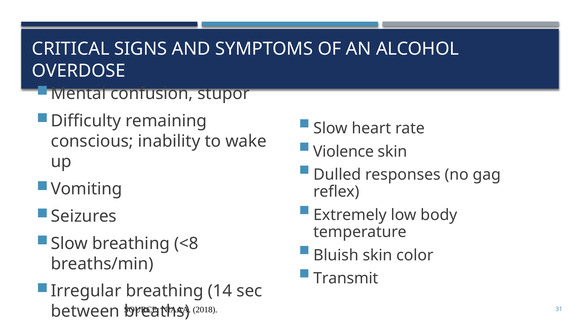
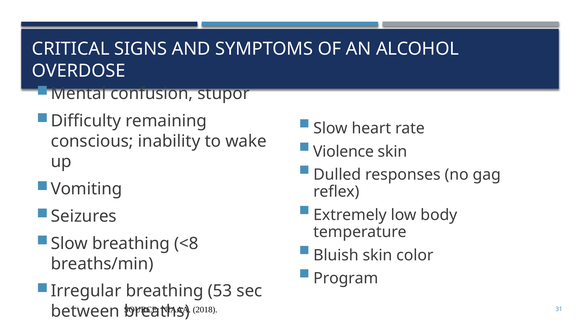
Transmit: Transmit -> Program (346, 279)
14: 14 -> 53 (220, 291)
